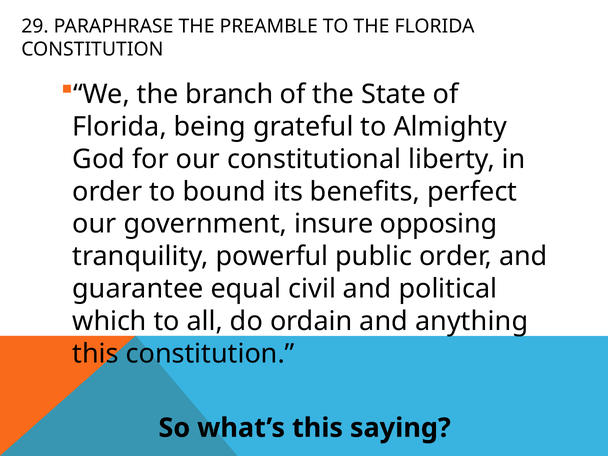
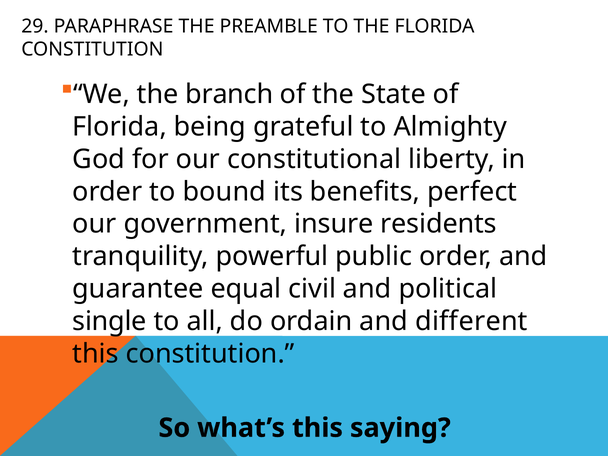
opposing: opposing -> residents (439, 224)
which: which -> single (110, 321)
anything: anything -> different (472, 321)
